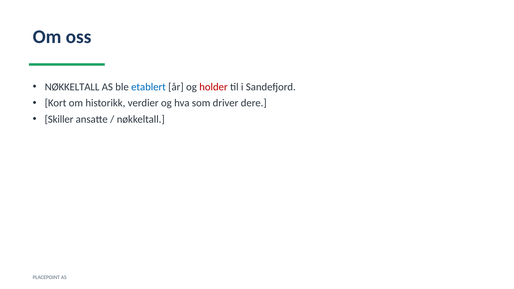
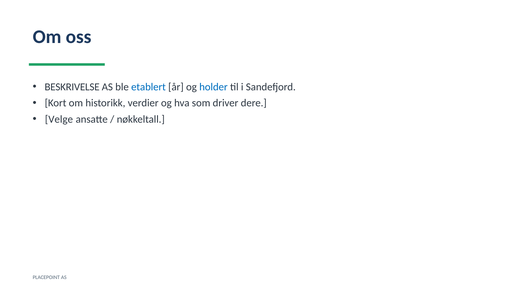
NØKKELTALL: NØKKELTALL -> BESKRIVELSE (72, 87)
holder colour: red -> blue (213, 87)
Skiller: Skiller -> Velge (59, 119)
